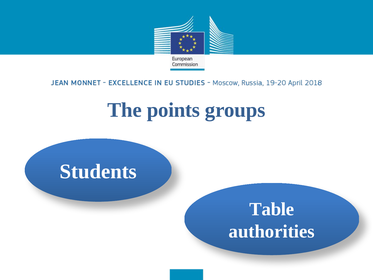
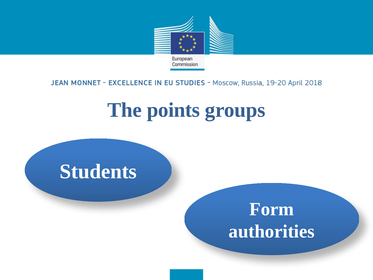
Table: Table -> Form (272, 209)
